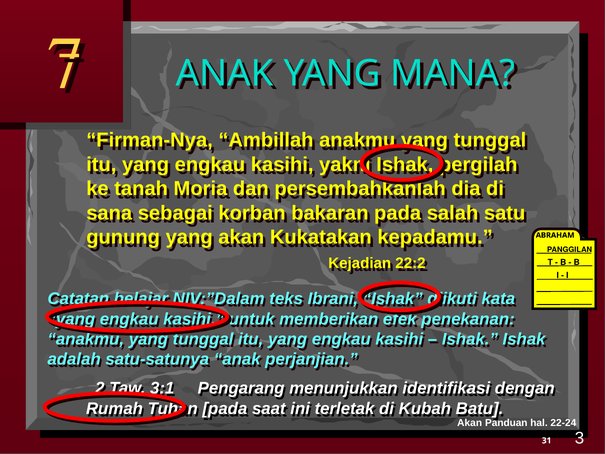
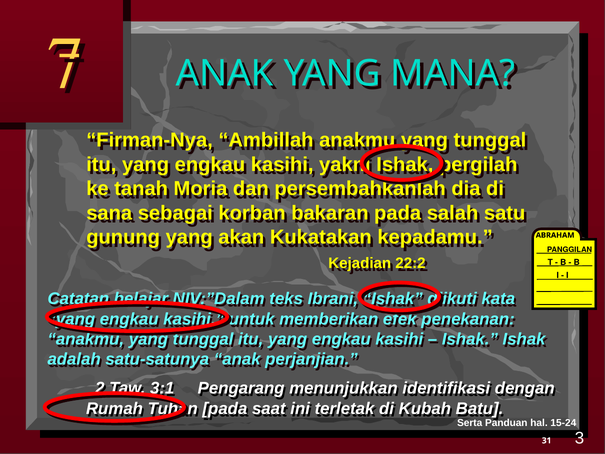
Akan: Akan -> Serta (470, 423)
22-24: 22-24 -> 15-24 (563, 423)
